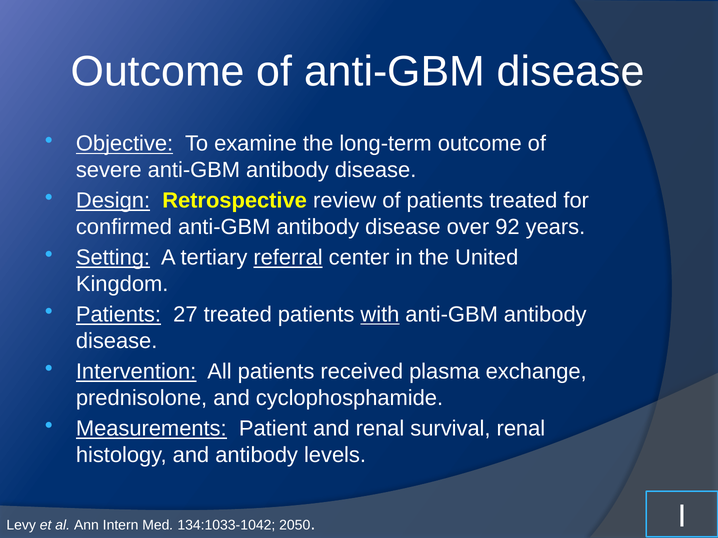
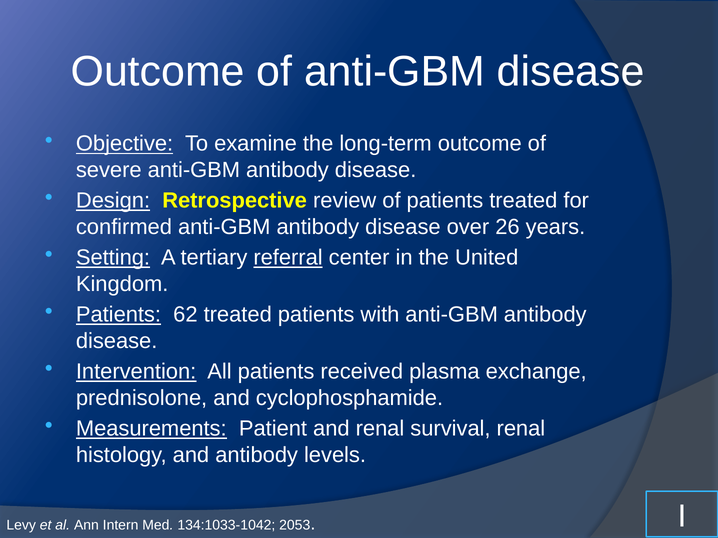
92: 92 -> 26 (507, 227)
27: 27 -> 62 (185, 315)
with underline: present -> none (380, 315)
2050: 2050 -> 2053 (295, 525)
